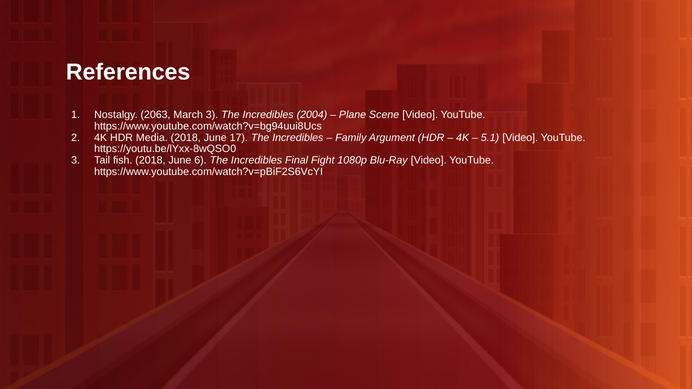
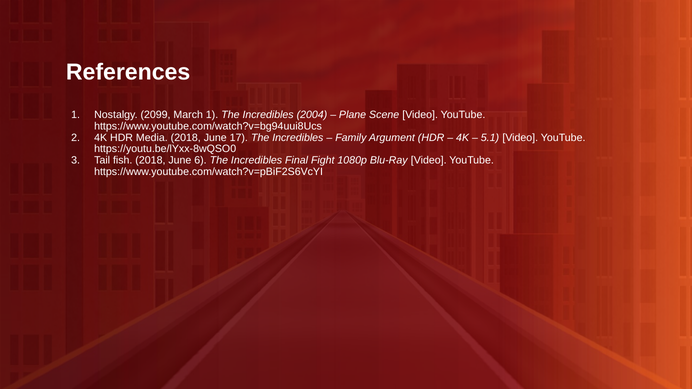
2063: 2063 -> 2099 (156, 115)
March 3: 3 -> 1 (212, 115)
